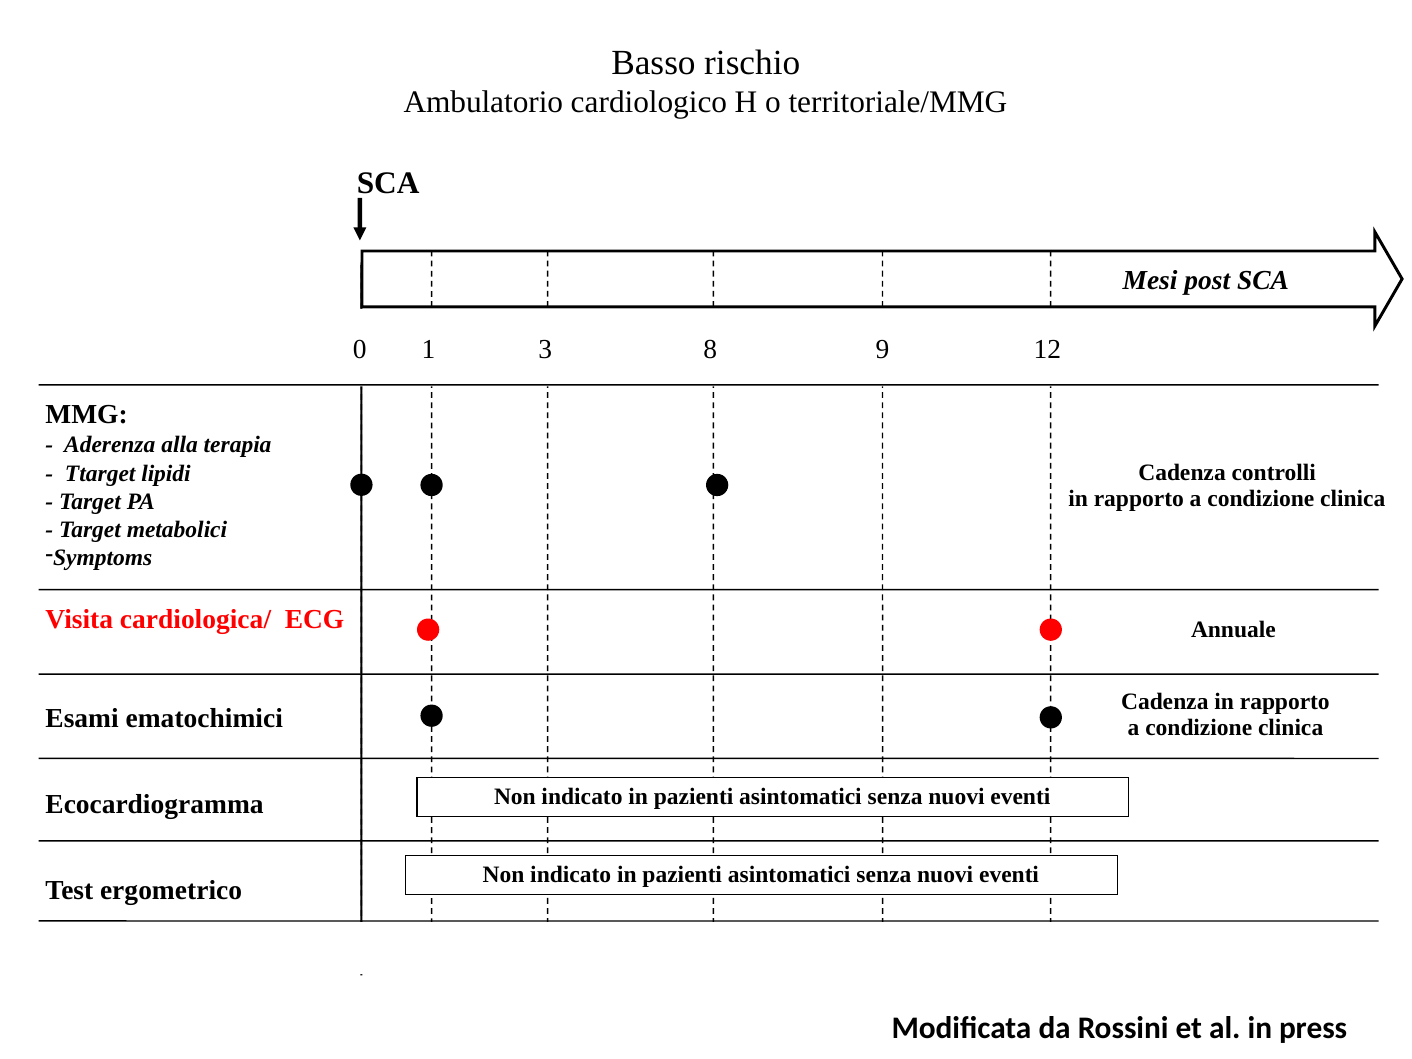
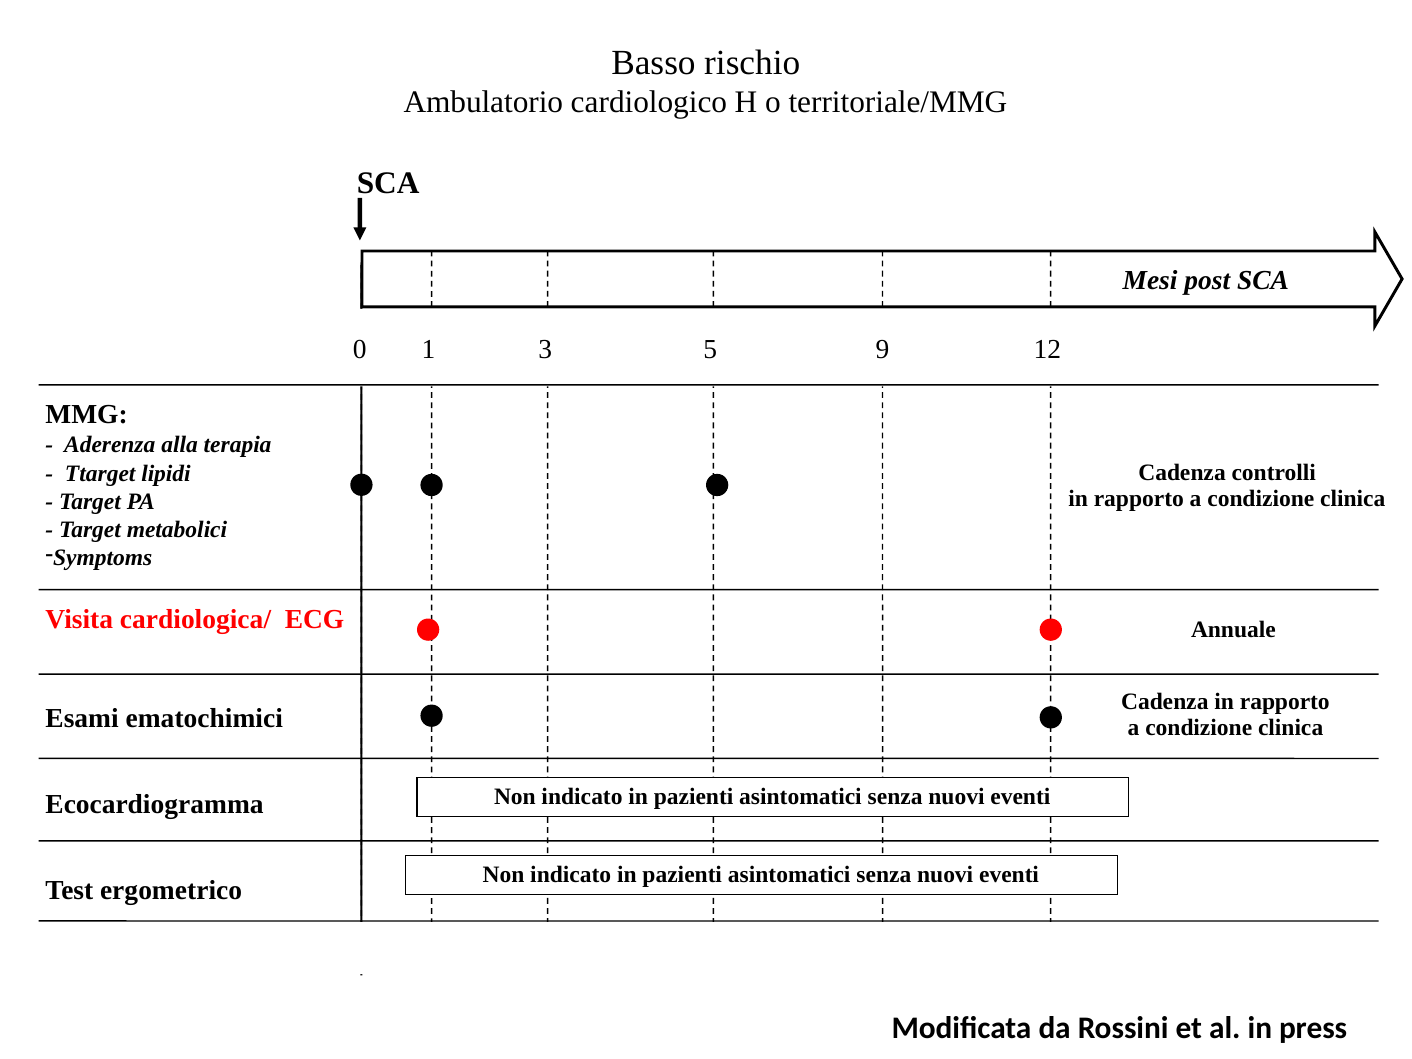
8: 8 -> 5 (710, 350)
